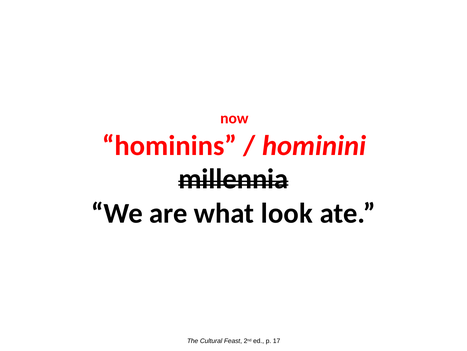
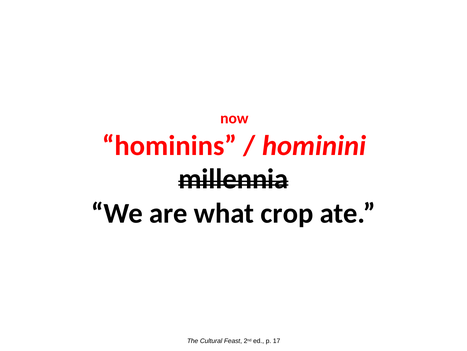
look: look -> crop (287, 213)
